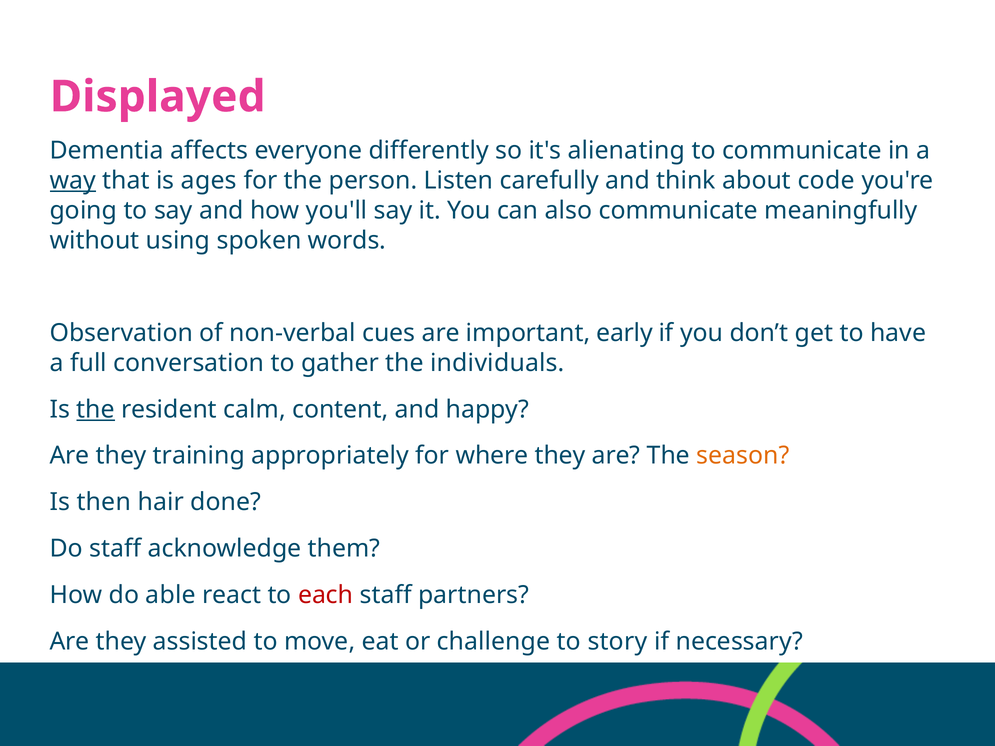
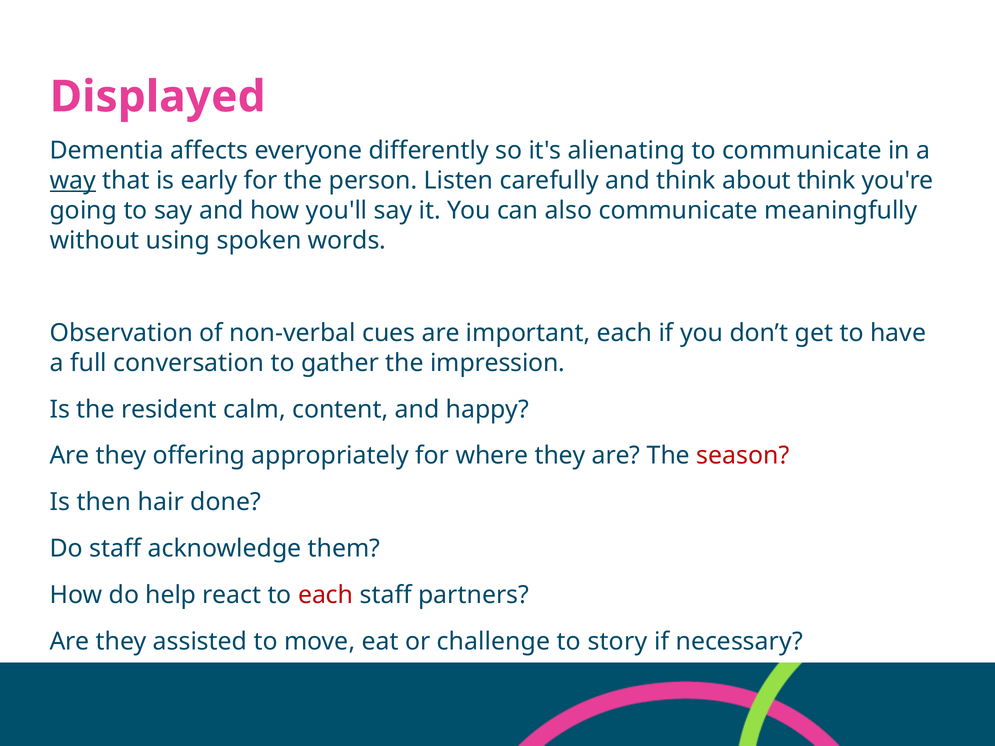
ages: ages -> early (209, 181)
about code: code -> think (826, 181)
important early: early -> each (624, 333)
individuals: individuals -> impression (498, 363)
the underline: present -> none (96, 409)
training: training -> offering (199, 456)
season colour: orange -> red (743, 456)
able: able -> help (171, 595)
